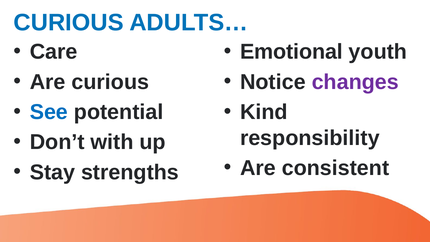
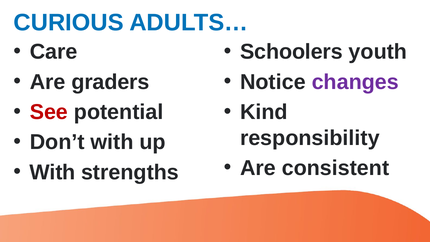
Emotional: Emotional -> Schoolers (291, 52)
Are curious: curious -> graders (110, 82)
See colour: blue -> red (49, 112)
Stay: Stay -> With (53, 172)
